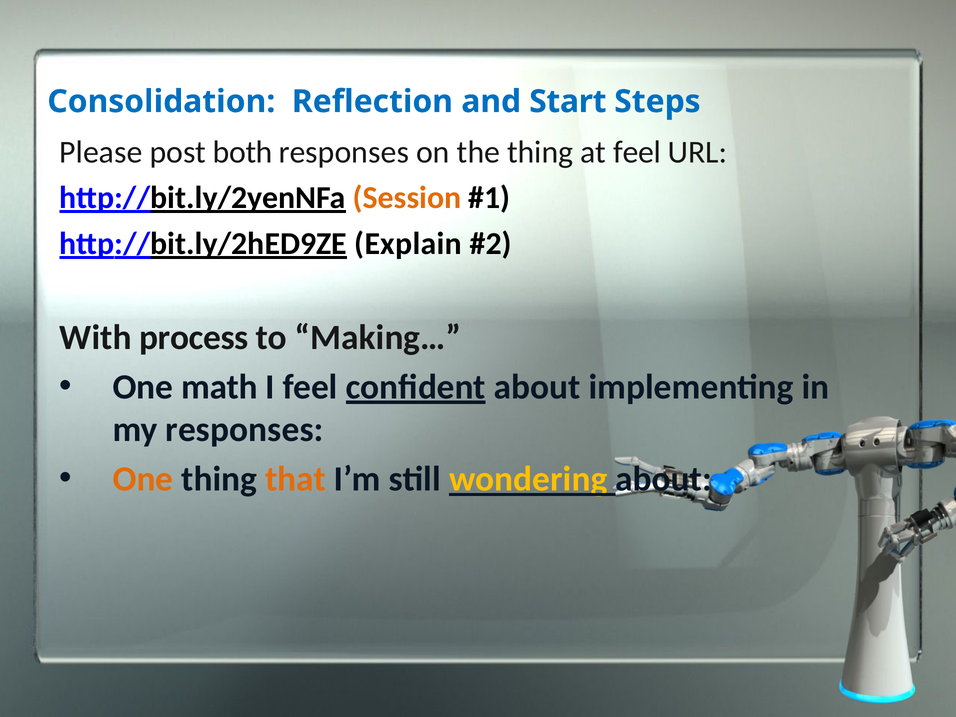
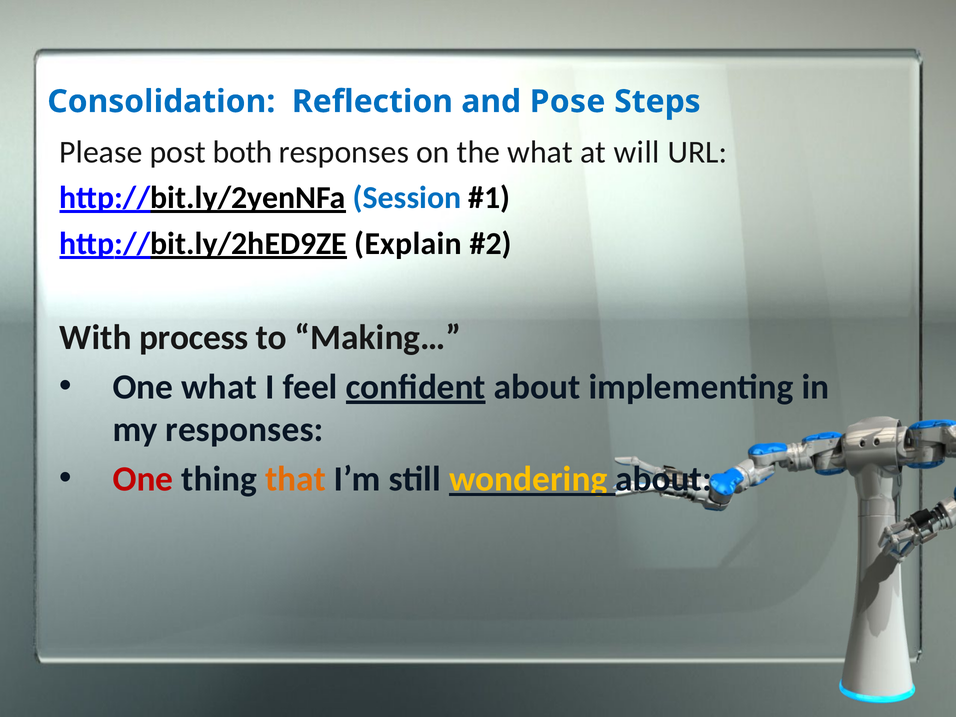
Start: Start -> Pose (568, 102)
the thing: thing -> what (540, 152)
at feel: feel -> will (637, 152)
Session colour: orange -> blue (407, 198)
One math: math -> what (219, 387)
One colour: orange -> red (143, 479)
